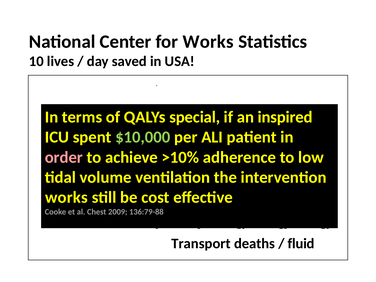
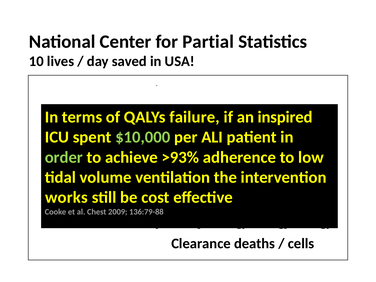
for Works: Works -> Partial (208, 42)
special: special -> failure (195, 117)
order colour: pink -> light green (64, 157)
>10%: >10% -> >93% (180, 157)
Transport: Transport -> Clearance (201, 243)
fluid: fluid -> cells (301, 243)
